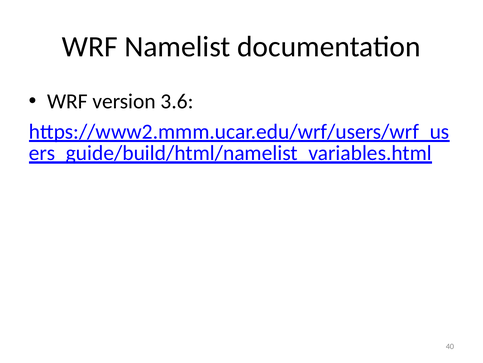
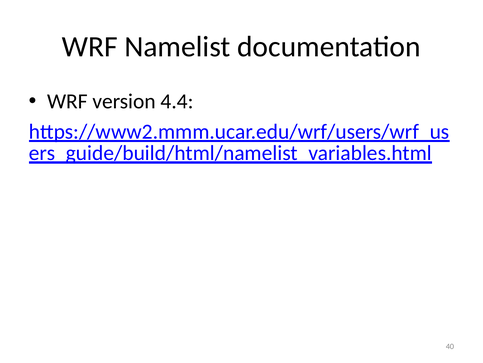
3.6: 3.6 -> 4.4 (177, 101)
